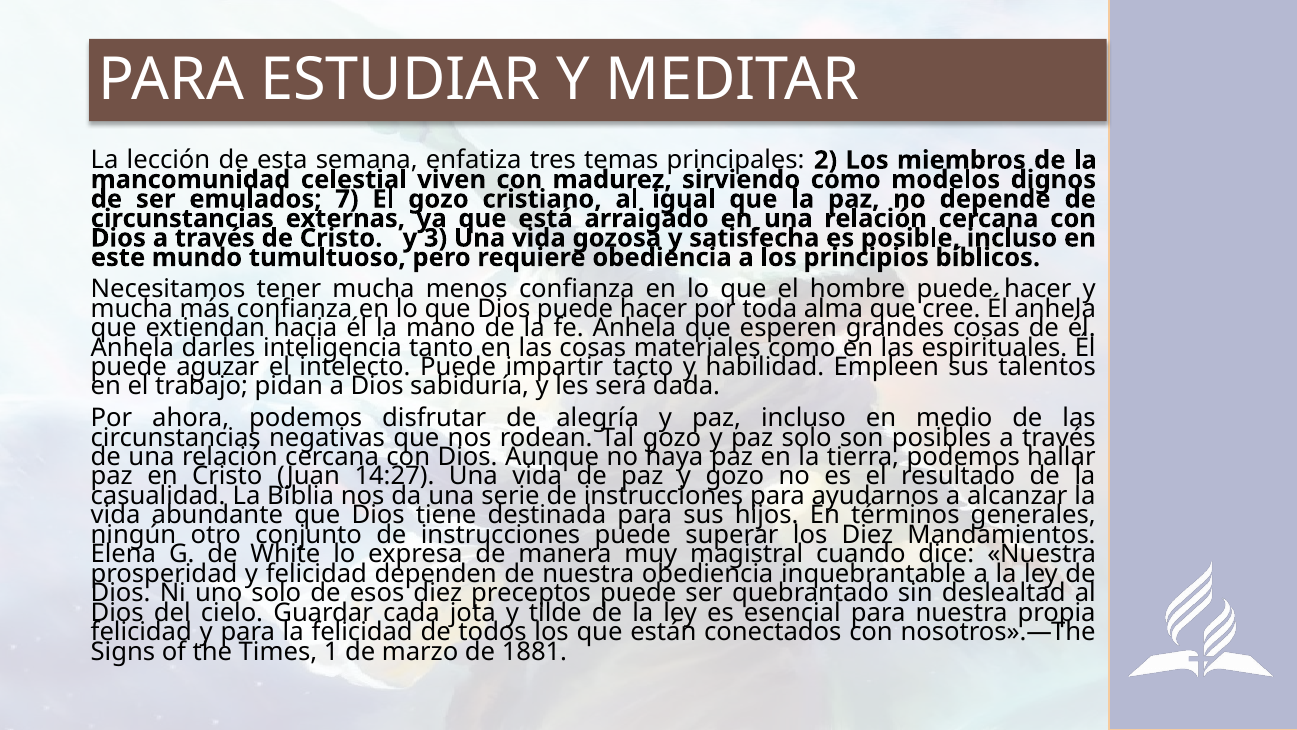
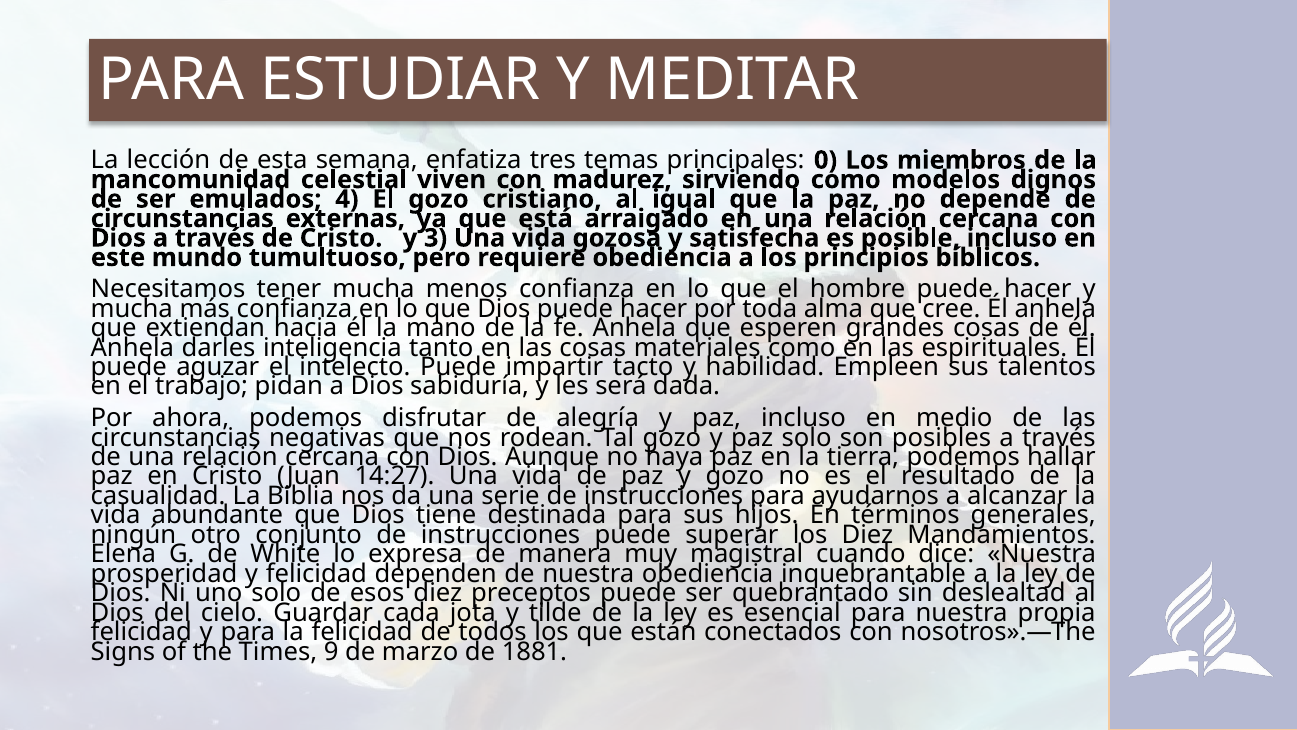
2: 2 -> 0 (826, 160)
7: 7 -> 4 (347, 199)
1: 1 -> 9 (331, 651)
